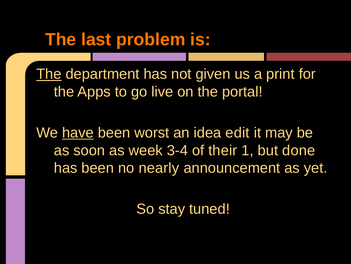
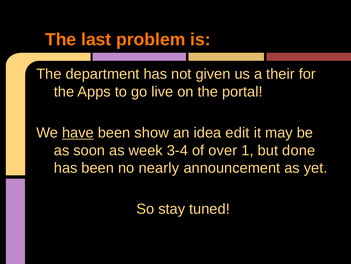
The underline: present -> none (49, 74)
print: print -> their (280, 74)
worst: worst -> show (152, 132)
their: their -> over (223, 150)
